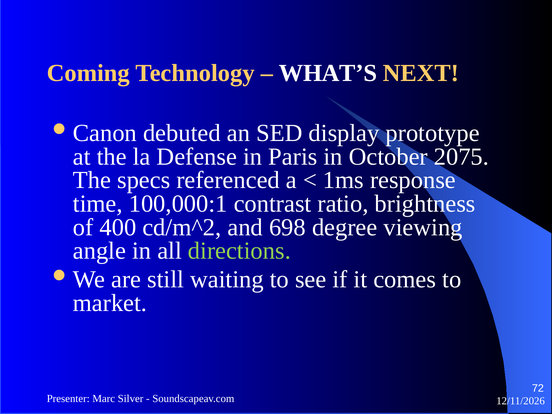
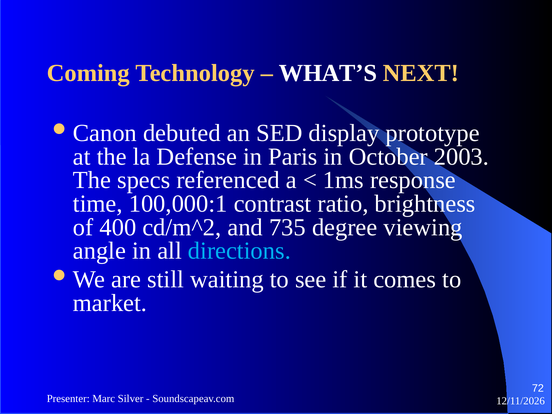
2075: 2075 -> 2003 (461, 157)
698: 698 -> 735 (287, 227)
directions colour: light green -> light blue (239, 251)
